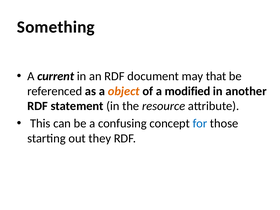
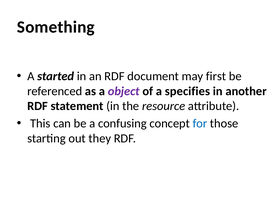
current: current -> started (56, 76)
that: that -> first (216, 76)
object colour: orange -> purple (124, 91)
modified: modified -> specifies (187, 91)
